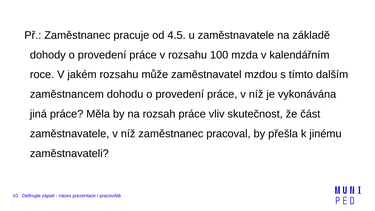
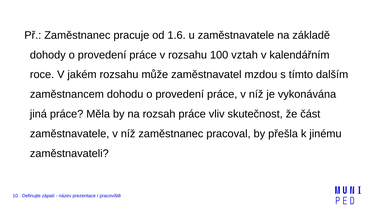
4.5: 4.5 -> 1.6 (177, 35)
mzda: mzda -> vztah (245, 55)
